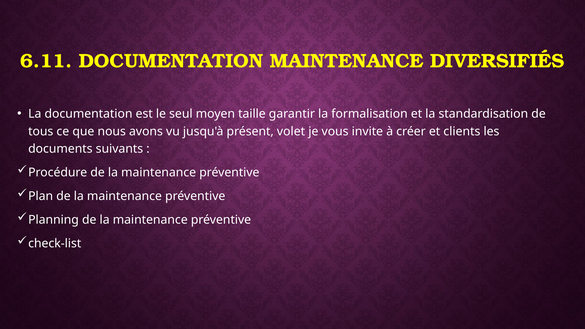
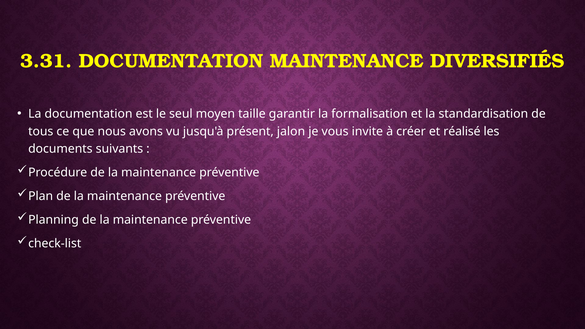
6.11: 6.11 -> 3.31 (46, 61)
volet: volet -> jalon (291, 131)
clients: clients -> réalisé (462, 131)
